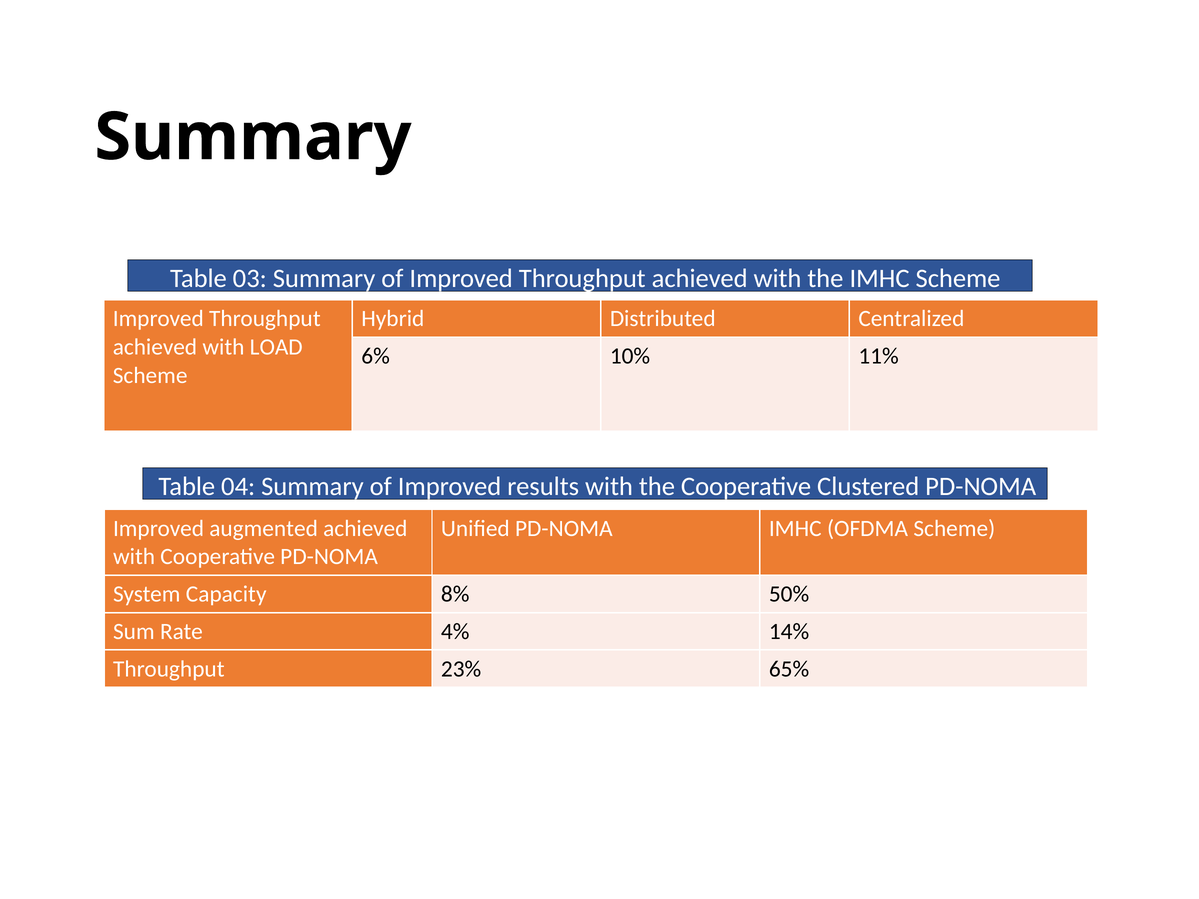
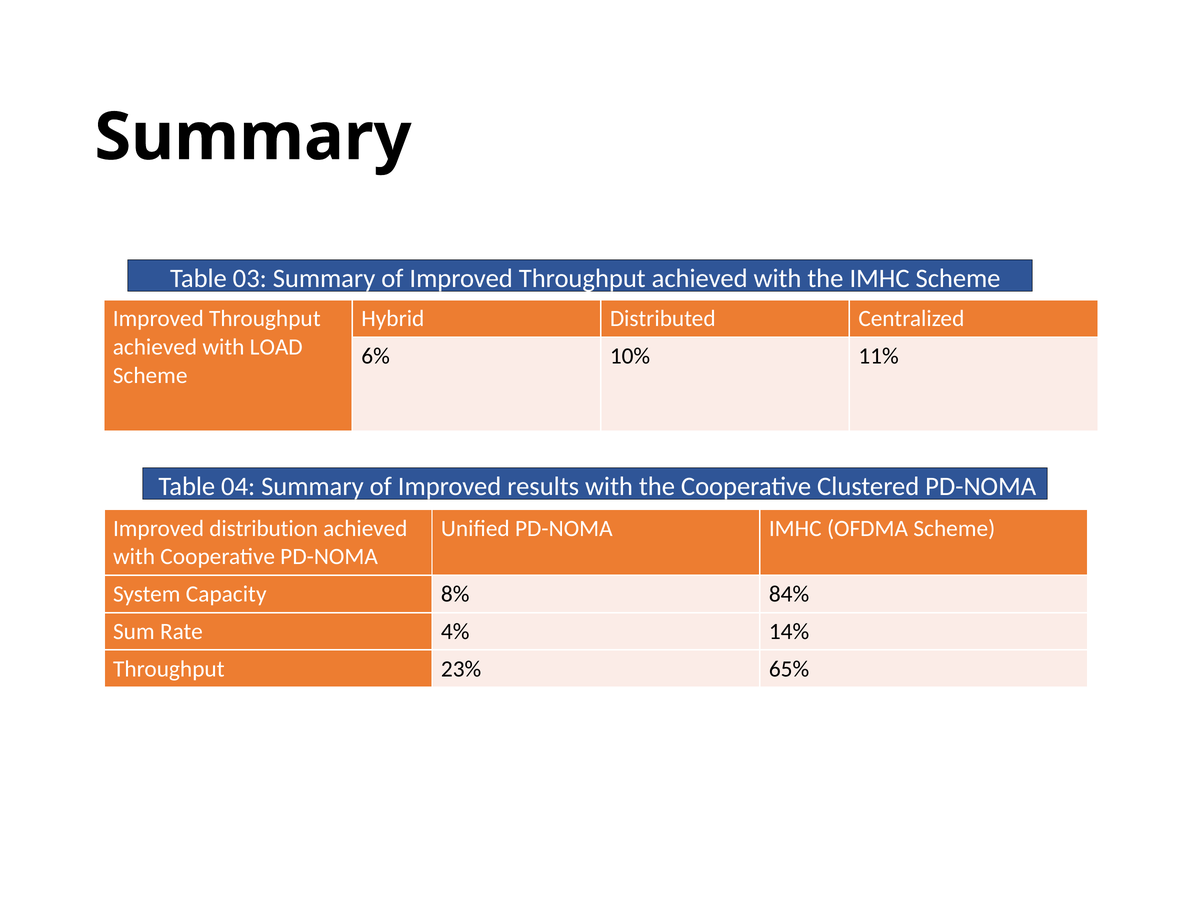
augmented: augmented -> distribution (264, 529)
50%: 50% -> 84% (789, 594)
